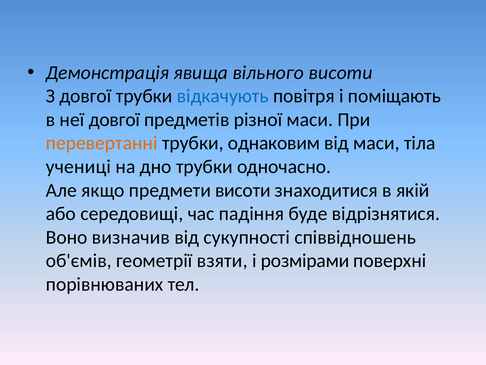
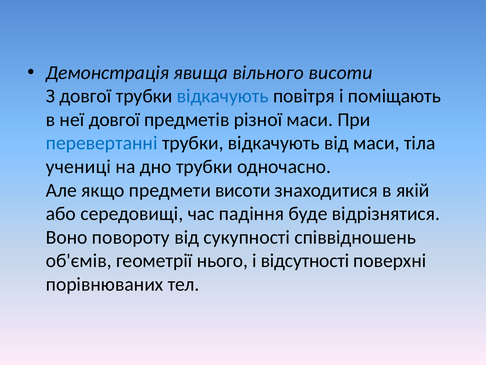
перевертанні colour: orange -> blue (102, 143)
однаковим: однаковим -> відкачують (274, 143)
визначив: визначив -> повороту (131, 237)
взяти: взяти -> нього (222, 260)
розмірами: розмірами -> відсутності (305, 260)
